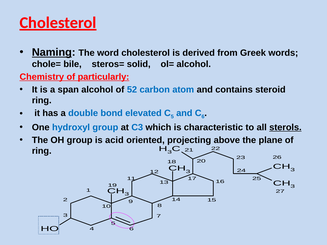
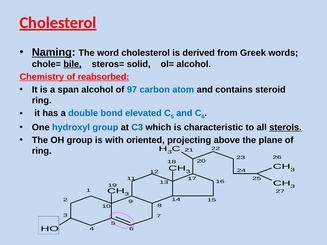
bile underline: none -> present (73, 64)
particularly: particularly -> reabsorbed (104, 77)
52: 52 -> 97 (132, 90)
acid: acid -> with (114, 140)
